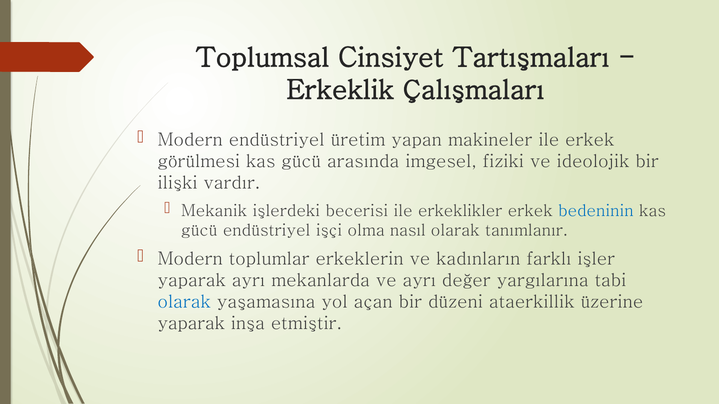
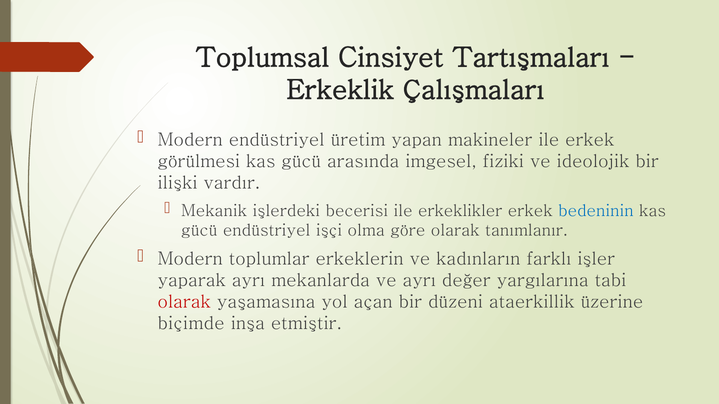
nasıl: nasıl -> göre (408, 231)
olarak colour: blue -> red (184, 302)
yaparak: yaparak -> biçimde (191, 324)
